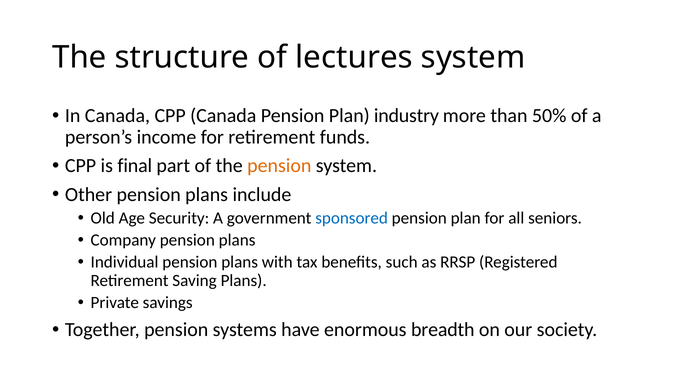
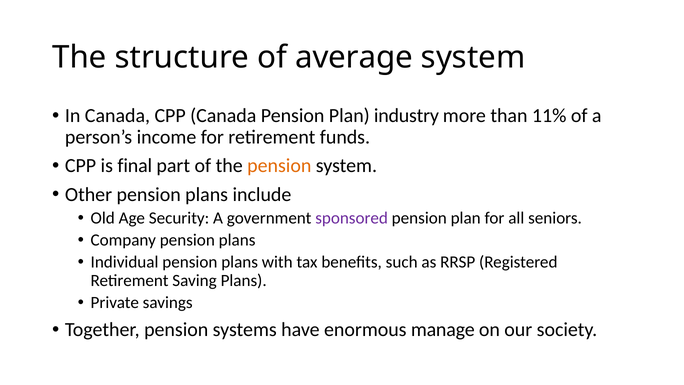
lectures: lectures -> average (354, 57)
50%: 50% -> 11% (549, 116)
sponsored colour: blue -> purple (352, 218)
breadth: breadth -> manage (443, 330)
